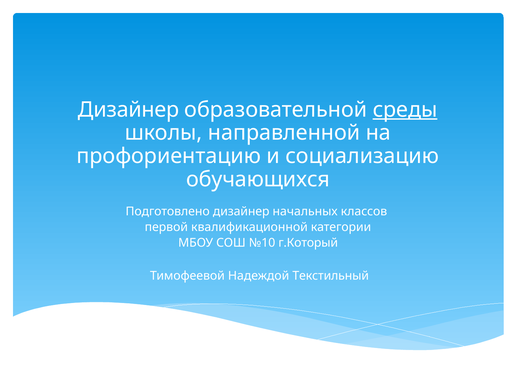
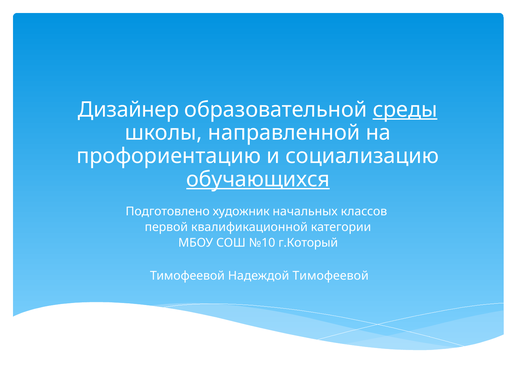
обучающихся underline: none -> present (258, 179)
Подготовлено дизайнер: дизайнер -> художник (241, 211)
Надеждой Текстильный: Текстильный -> Тимофеевой (331, 276)
